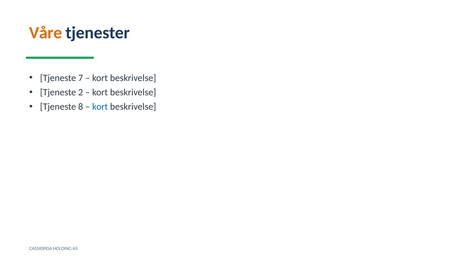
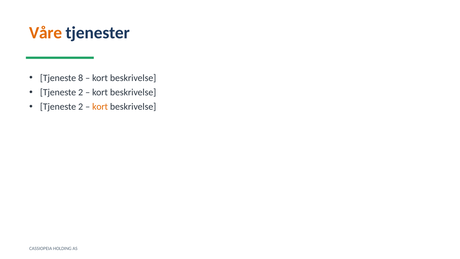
7: 7 -> 8 (81, 78)
8: 8 -> 2 (81, 107)
kort colour: blue -> orange (100, 107)
